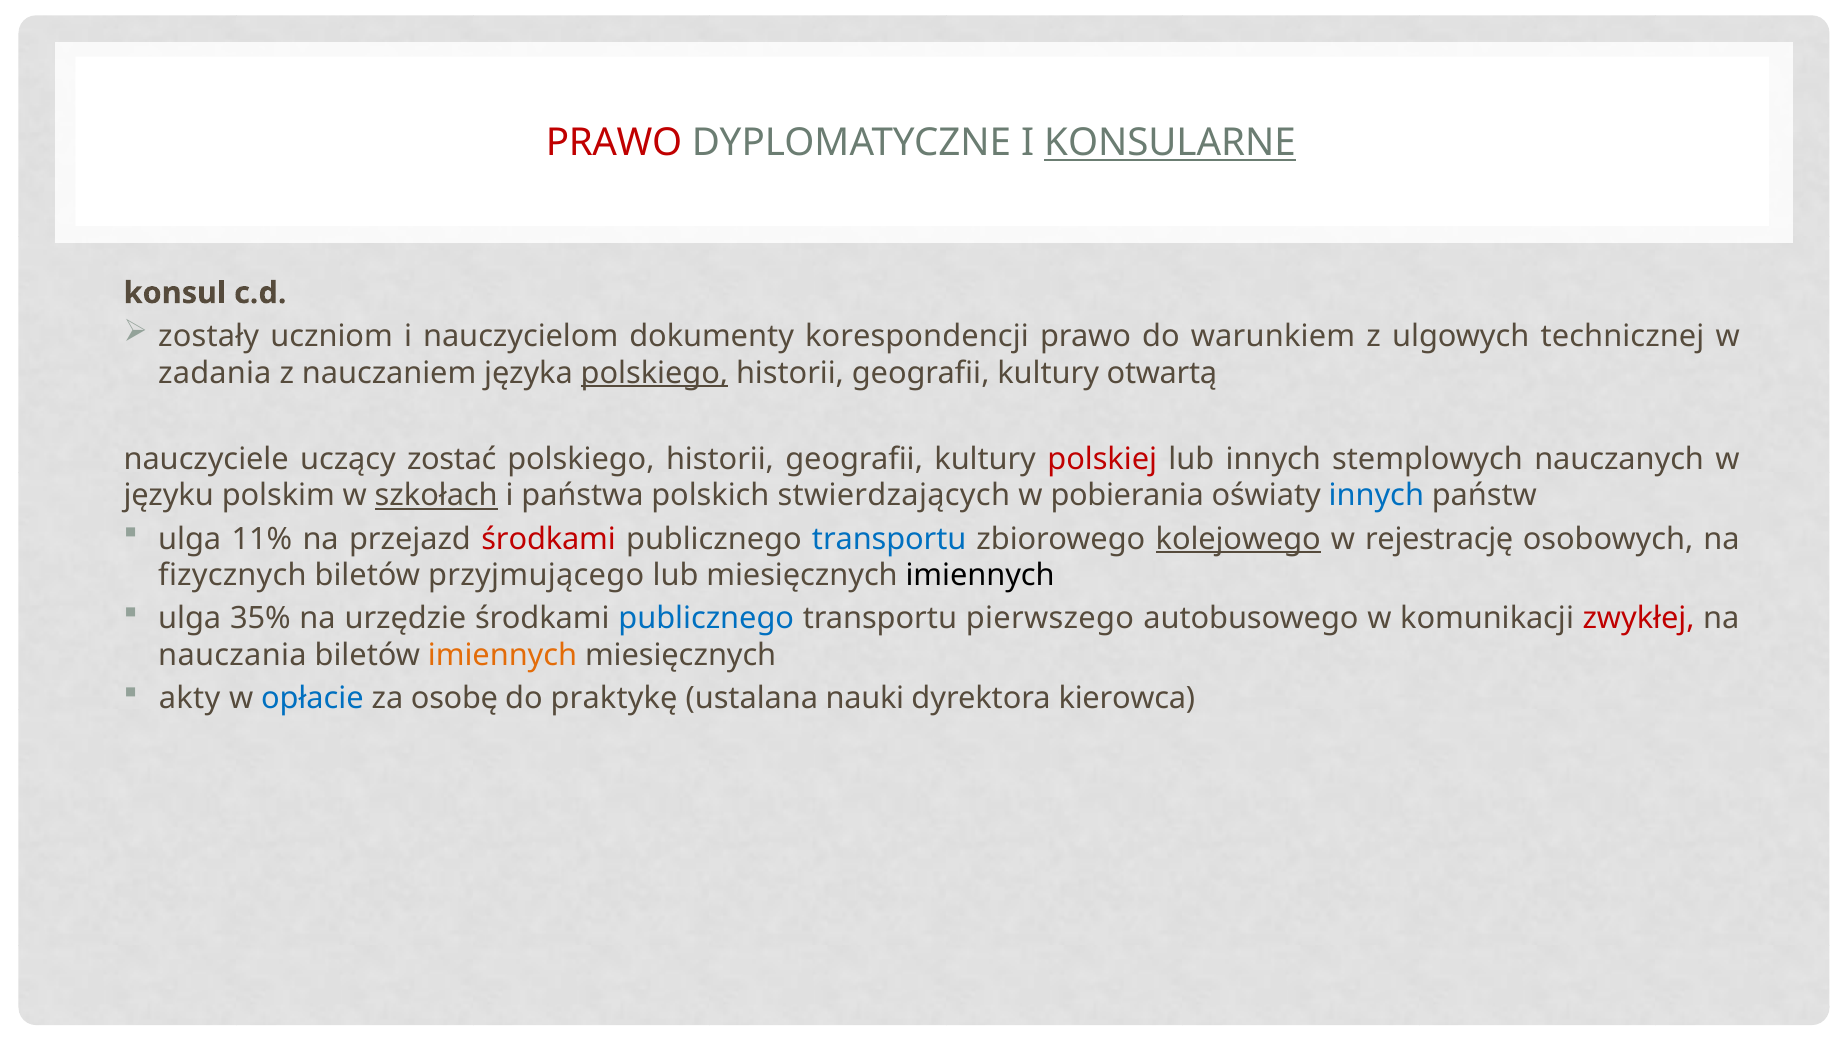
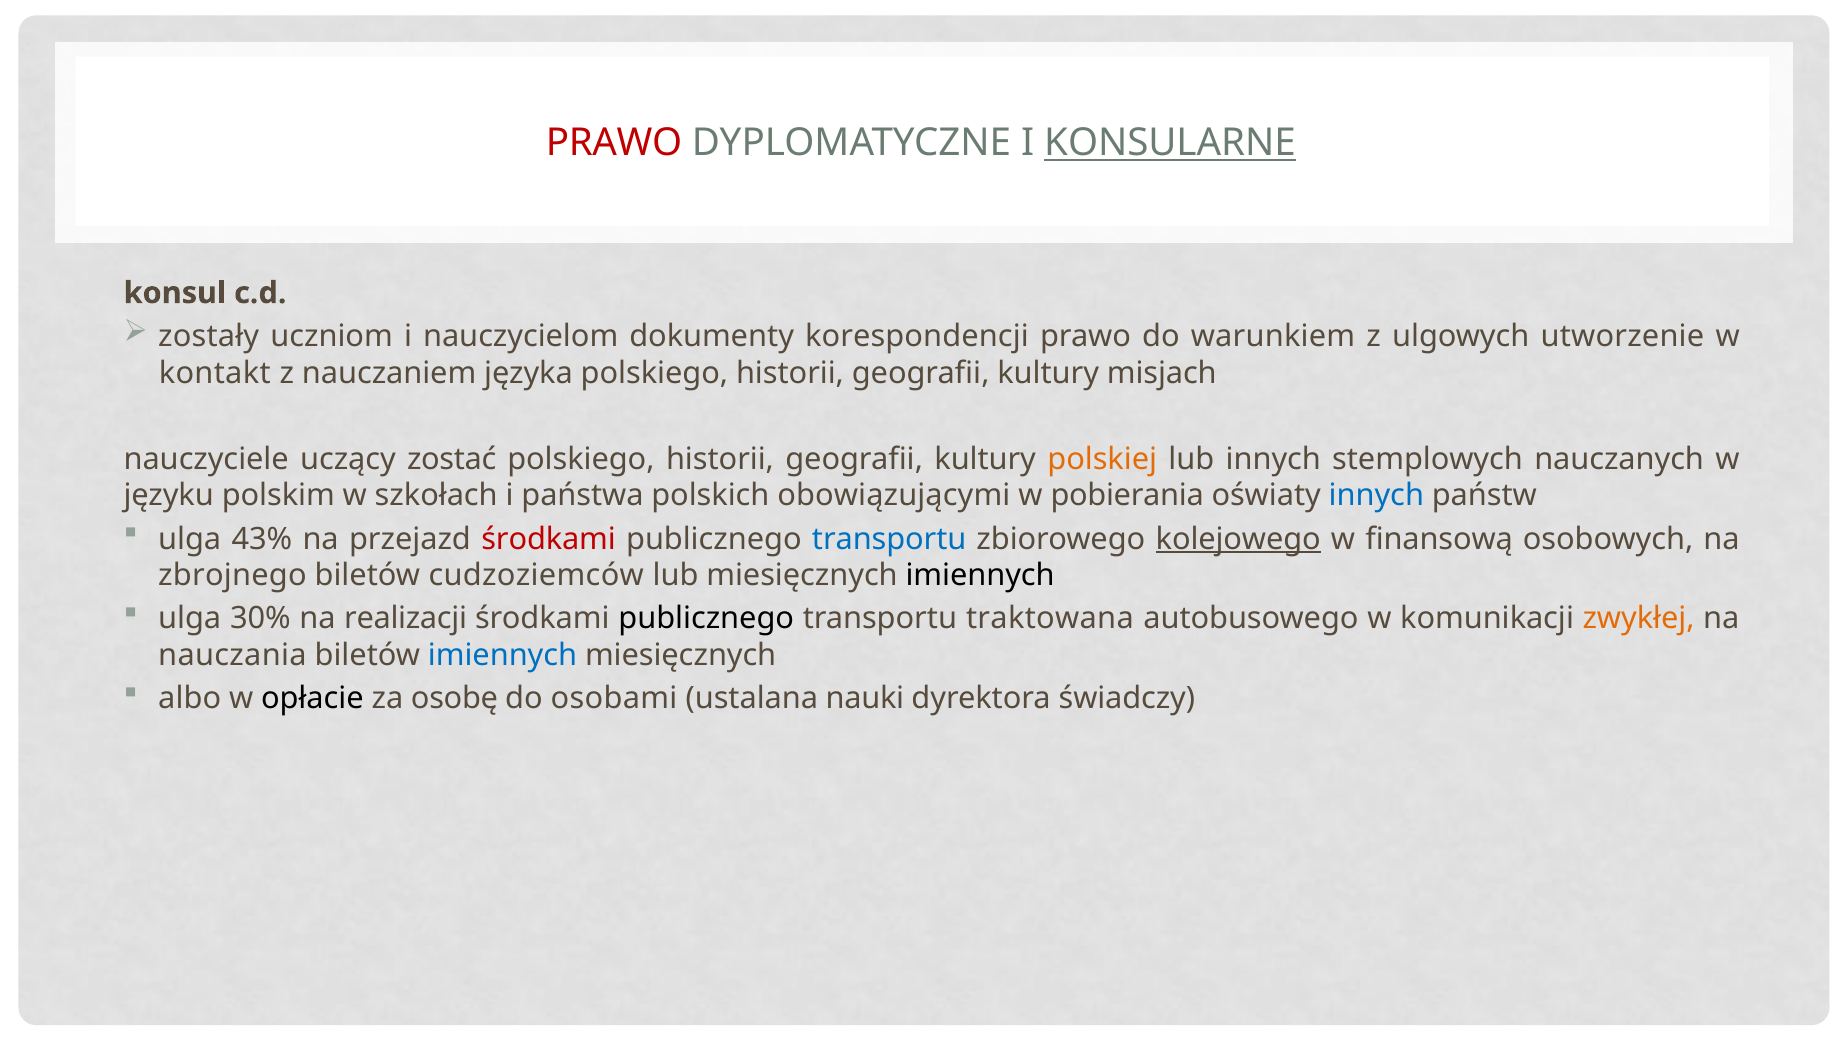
technicznej: technicznej -> utworzenie (1622, 336)
zadania: zadania -> kontakt (215, 373)
polskiego underline: present -> none (654, 373)
otwartą: otwartą -> misjach (1162, 373)
polskiej colour: red -> orange (1102, 459)
szkołach underline: present -> none (436, 496)
stwierdzających: stwierdzających -> obowiązującymi (894, 496)
11%: 11% -> 43% (262, 539)
rejestrację: rejestrację -> finansową (1439, 539)
fizycznych: fizycznych -> zbrojnego (232, 576)
przyjmującego: przyjmującego -> cudzoziemców (536, 576)
35%: 35% -> 30% (260, 619)
urzędzie: urzędzie -> realizacji (406, 619)
publicznego colour: blue -> black (706, 619)
pierwszego: pierwszego -> traktowana (1050, 619)
zwykłej colour: red -> orange (1639, 619)
imiennych colour: orange -> blue (503, 656)
akty: akty -> albo (190, 699)
opłacie colour: blue -> black (312, 699)
praktykę: praktykę -> osobami (614, 699)
kierowca: kierowca -> świadczy (1127, 699)
